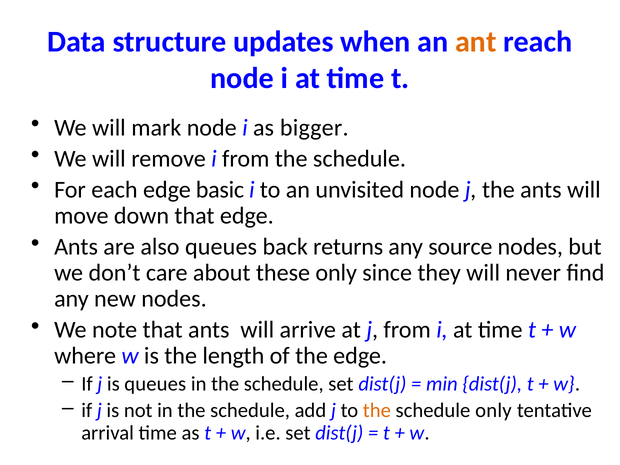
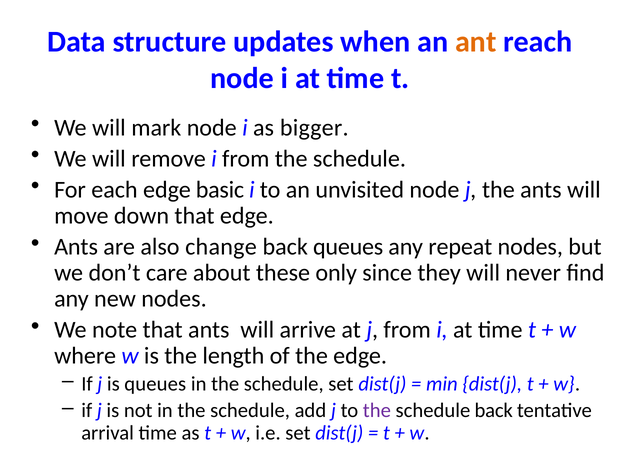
also queues: queues -> change (221, 247)
back returns: returns -> queues (348, 247)
source: source -> repeat (460, 247)
the colour: orange -> purple (377, 411)
schedule only: only -> back (494, 411)
